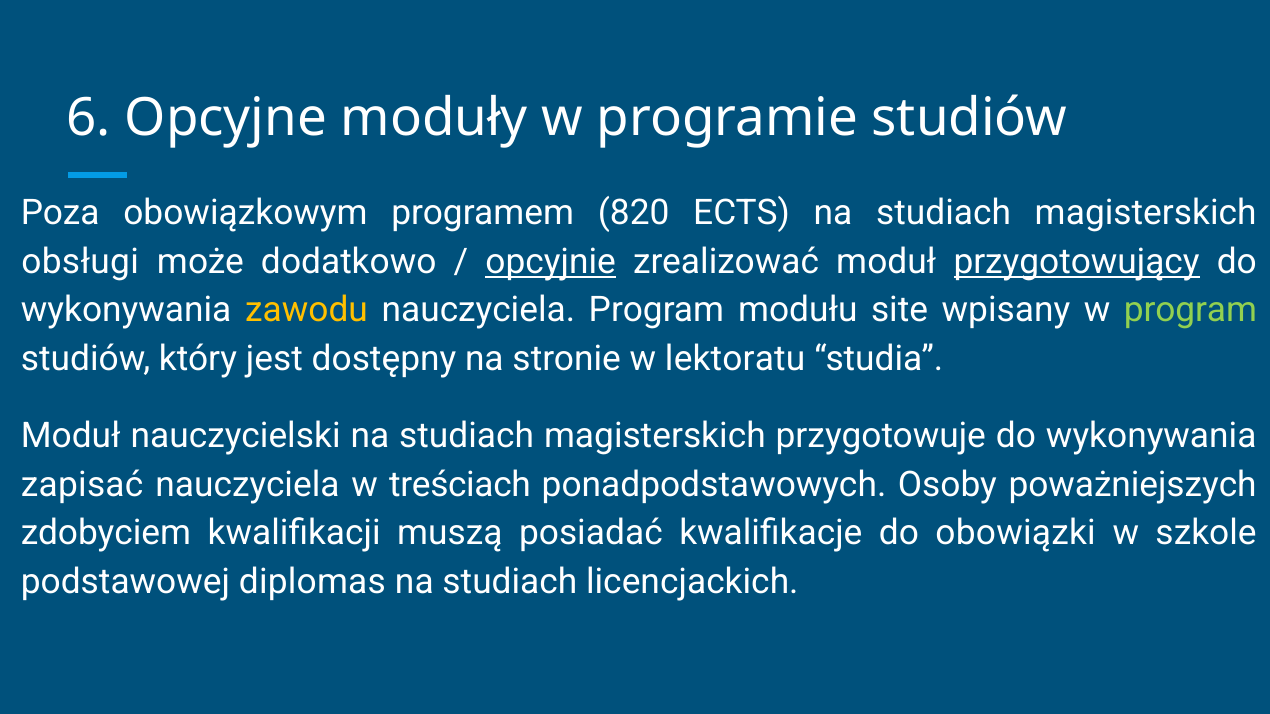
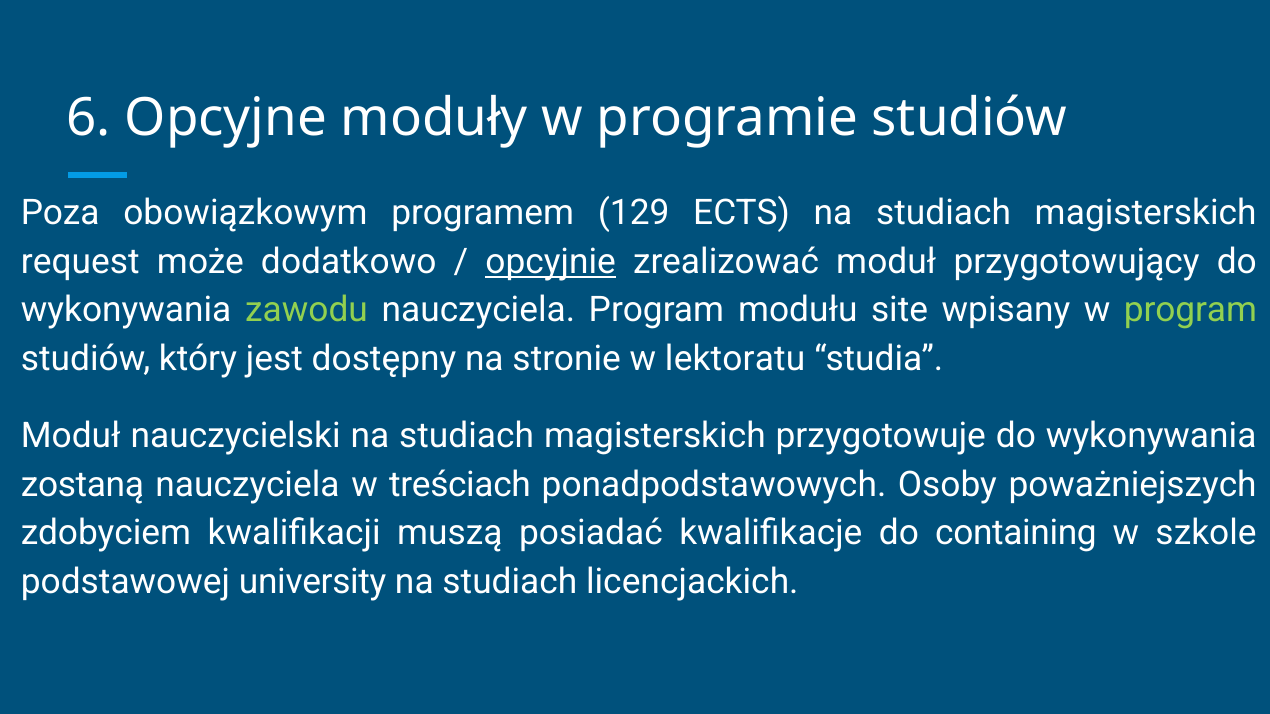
820: 820 -> 129 (634, 213)
obsługi: obsługi -> request (80, 262)
przygotowujący underline: present -> none (1077, 262)
zawodu colour: yellow -> light green (306, 311)
zapisać: zapisać -> zostaną (82, 485)
obowiązki: obowiązki -> containing (1016, 534)
diplomas: diplomas -> university (313, 582)
